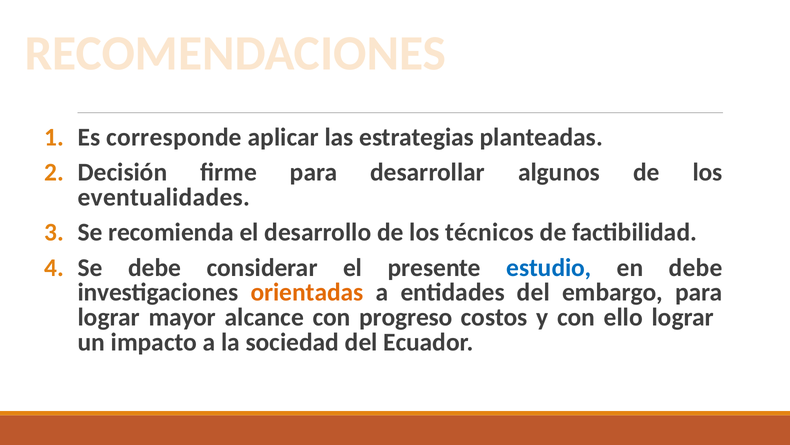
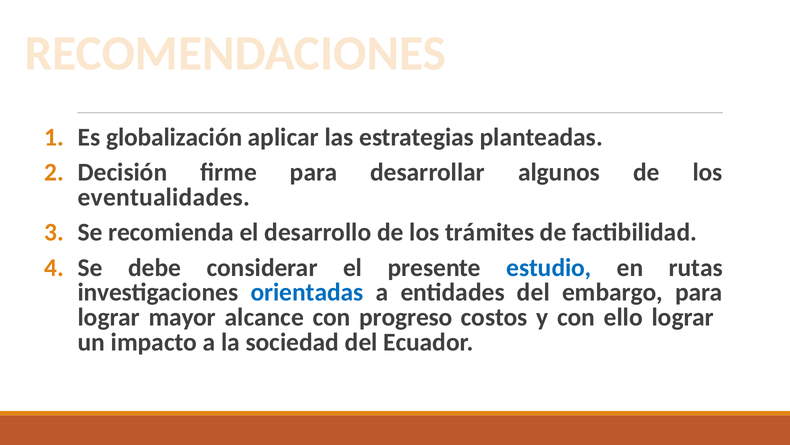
corresponde: corresponde -> globalización (174, 137)
técnicos: técnicos -> trámites (490, 232)
en debe: debe -> rutas (696, 267)
orientadas colour: orange -> blue (307, 292)
